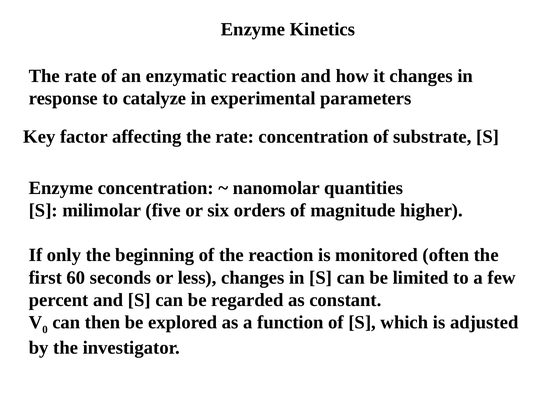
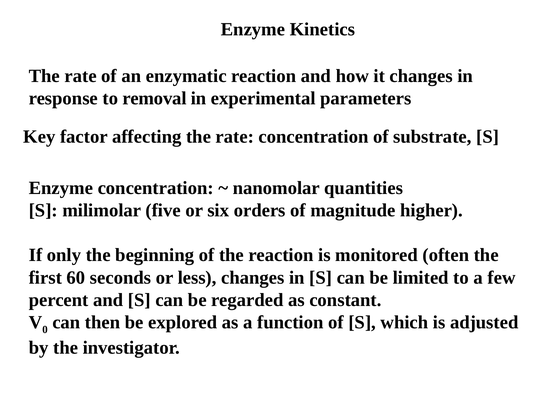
catalyze: catalyze -> removal (154, 98)
